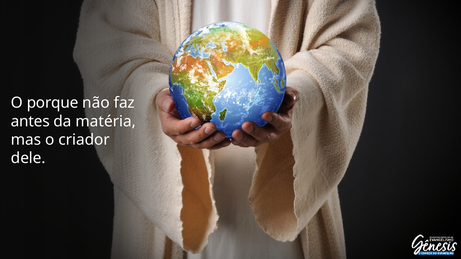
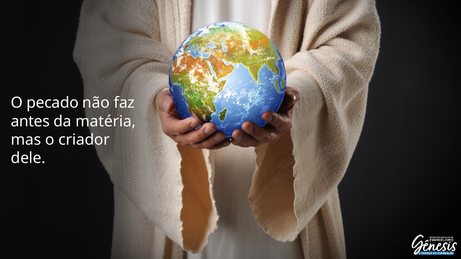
porque: porque -> pecado (53, 103)
